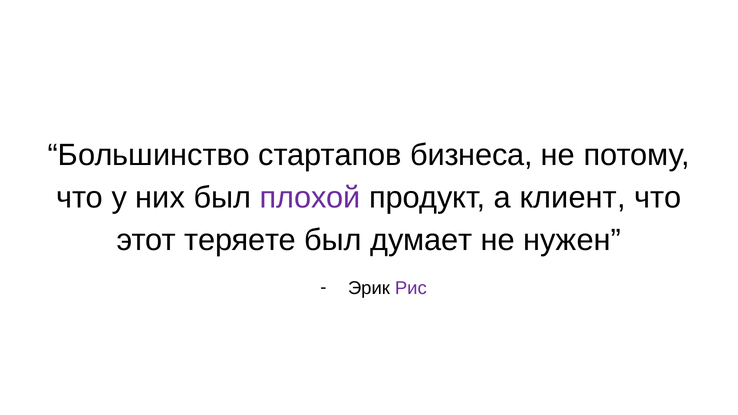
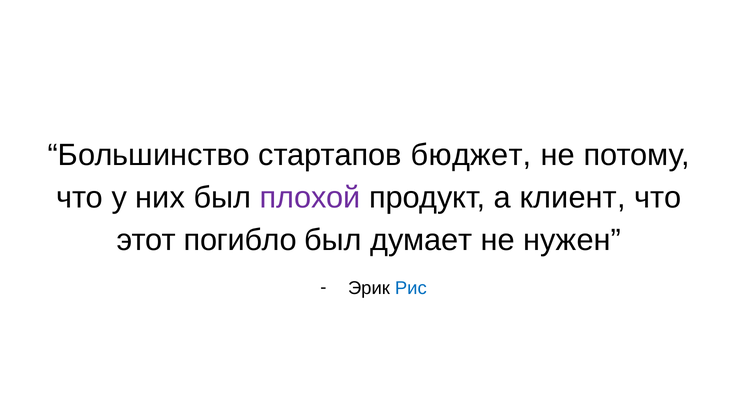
бизнеса: бизнеса -> бюджет (471, 155)
теряете: теряете -> погибло (240, 240)
Рис colour: purple -> blue (411, 288)
